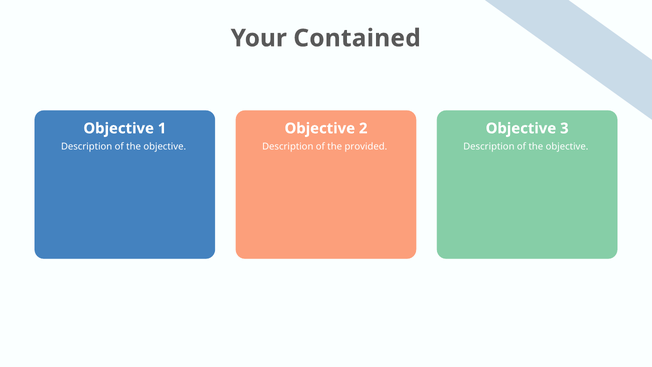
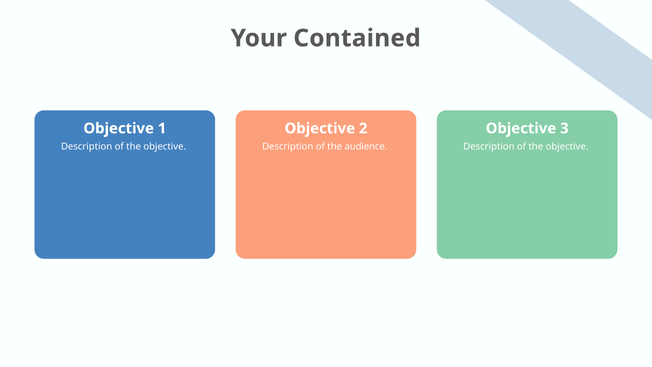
provided: provided -> audience (366, 147)
